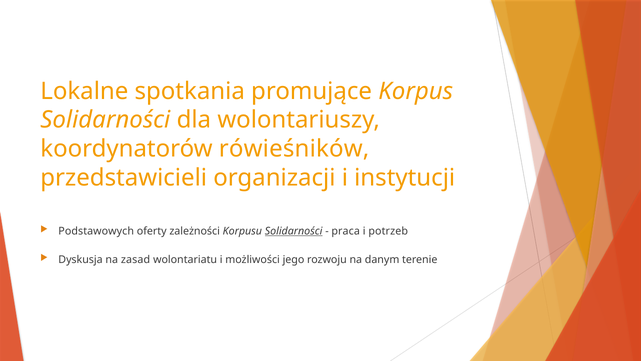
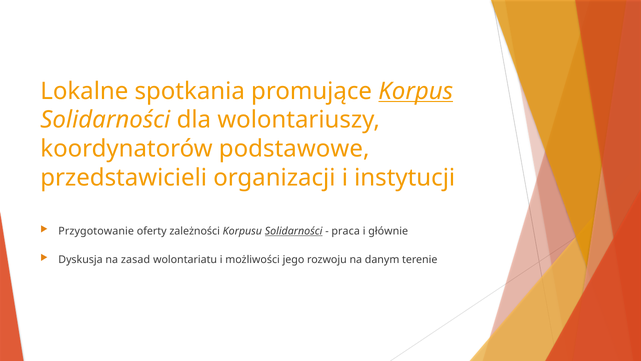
Korpus underline: none -> present (416, 91)
rówieśników: rówieśników -> podstawowe (294, 149)
Podstawowych: Podstawowych -> Przygotowanie (96, 231)
potrzeb: potrzeb -> głównie (388, 231)
